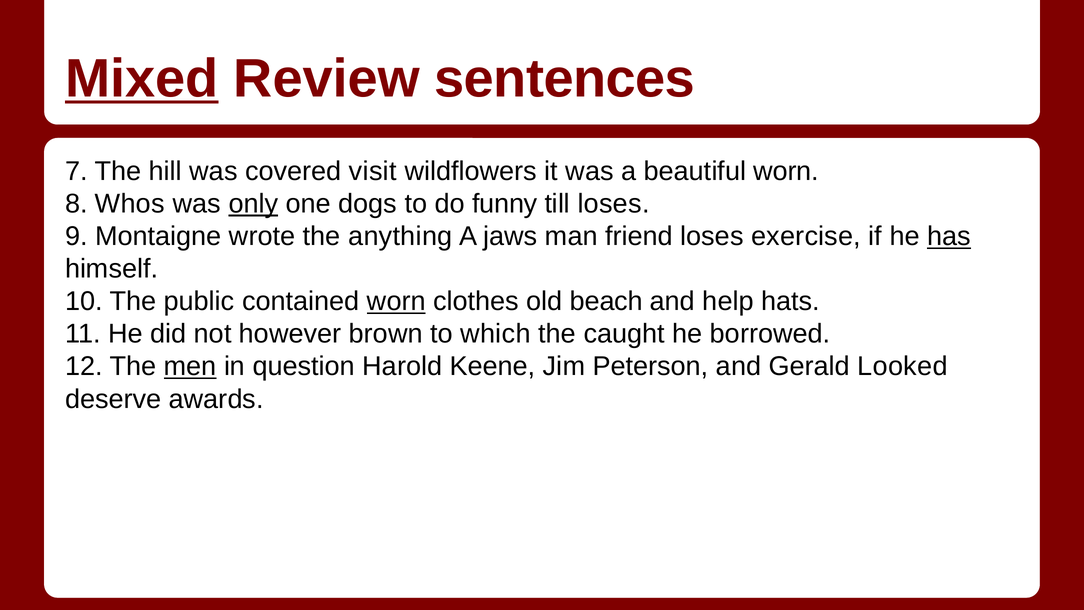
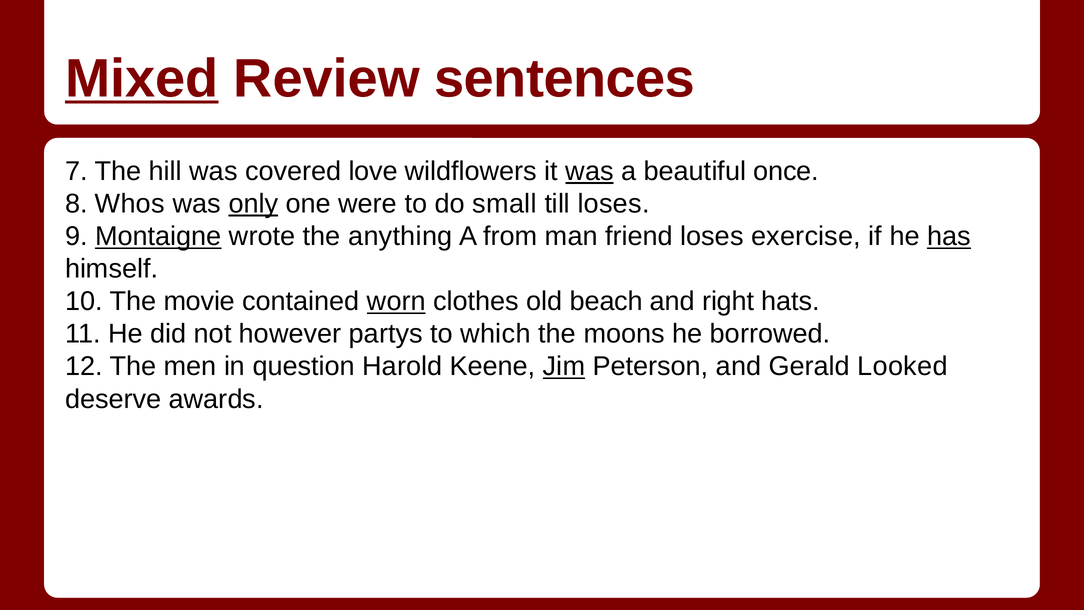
visit: visit -> love (373, 171)
was underline: none -> present (590, 171)
beautiful worn: worn -> once (786, 171)
dogs: dogs -> were (368, 204)
funny: funny -> small (505, 204)
Montaigne underline: none -> present (158, 236)
jaws: jaws -> from (510, 236)
public: public -> movie (199, 301)
help: help -> right (728, 301)
brown: brown -> partys (386, 334)
caught: caught -> moons (624, 334)
men underline: present -> none (190, 366)
Jim underline: none -> present (564, 366)
